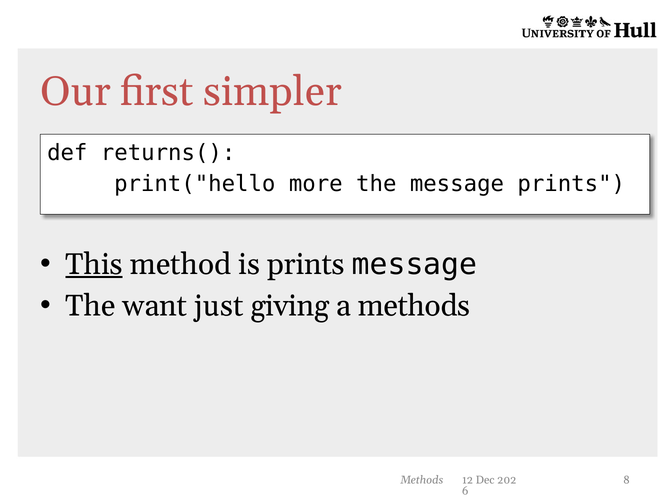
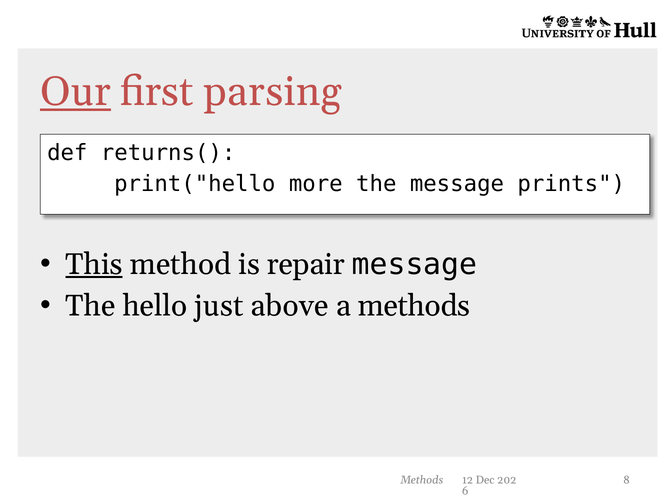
Our underline: none -> present (76, 92)
simpler: simpler -> parsing (273, 92)
is prints: prints -> repair (306, 264)
want: want -> hello (155, 306)
giving: giving -> above (290, 306)
